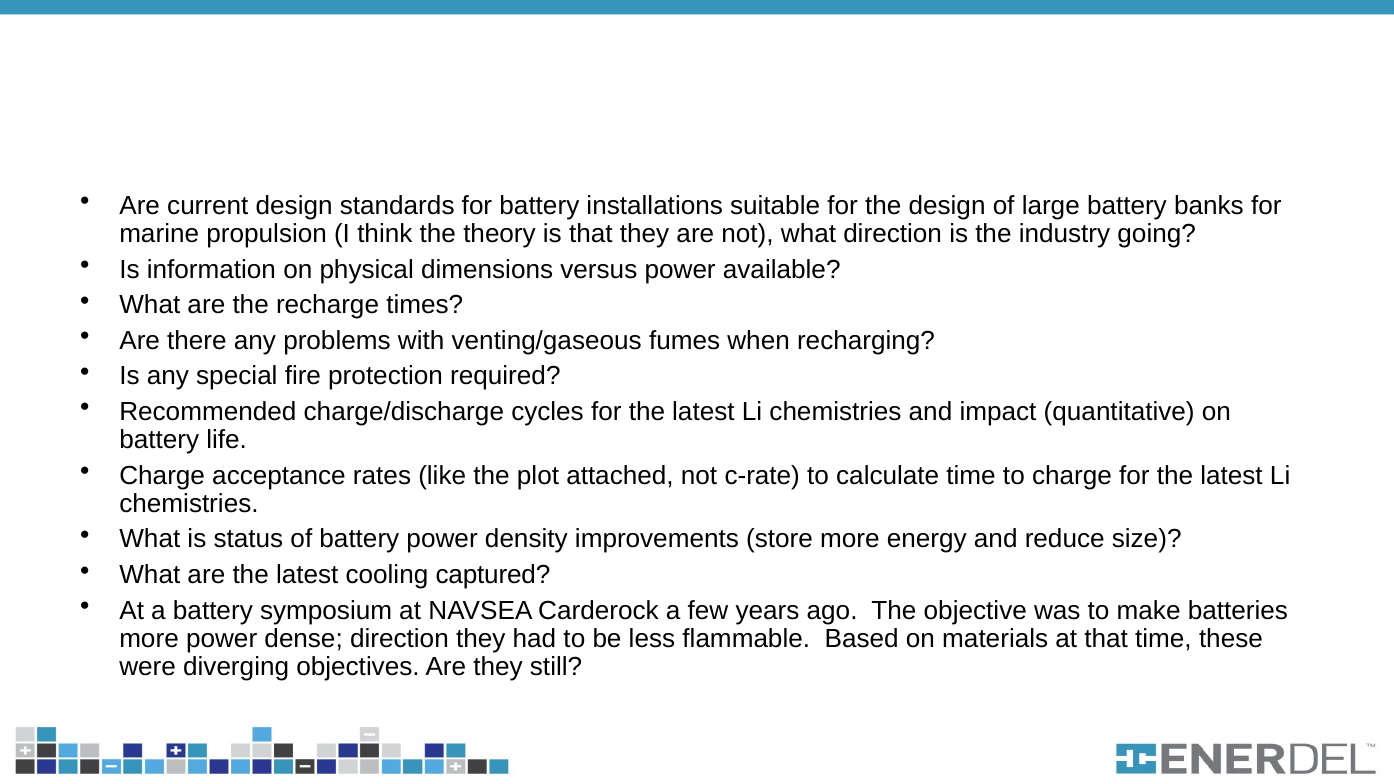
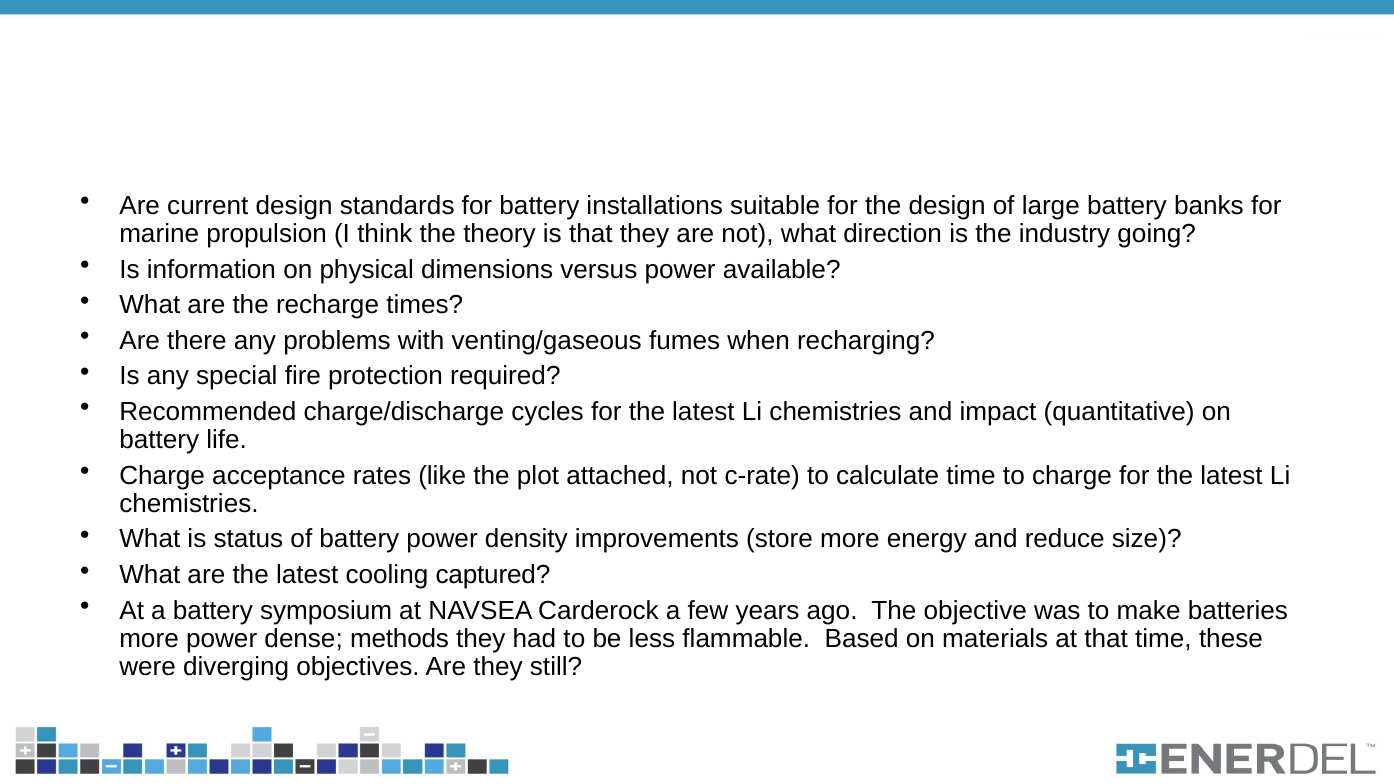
dense direction: direction -> methods (400, 639)
